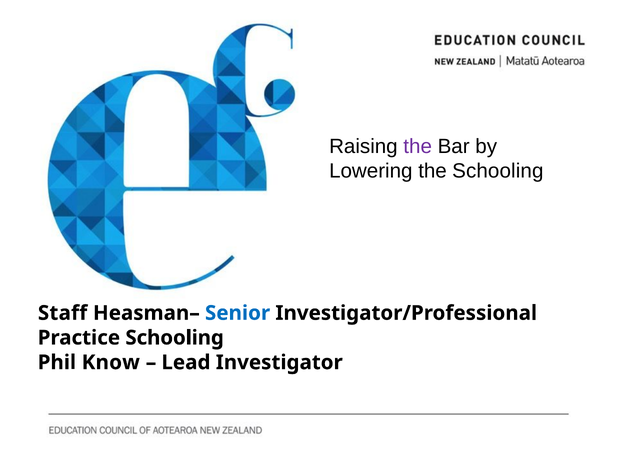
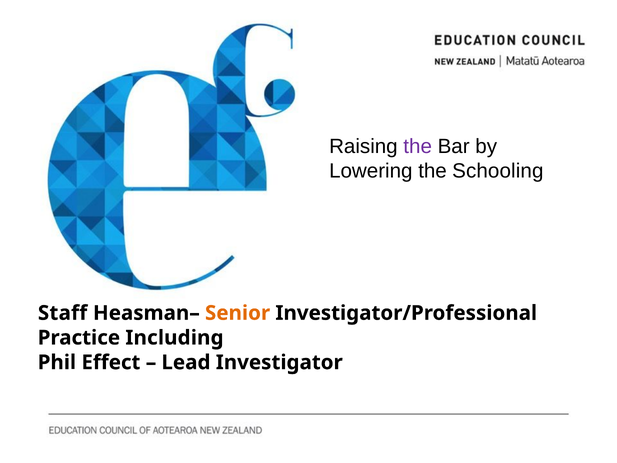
Senior colour: blue -> orange (238, 313)
Practice Schooling: Schooling -> Including (174, 338)
Know: Know -> Effect (111, 362)
